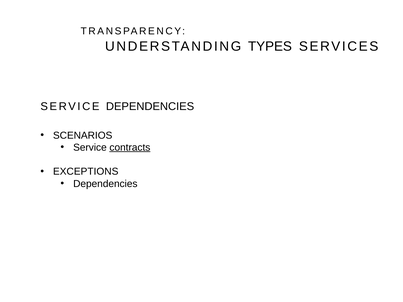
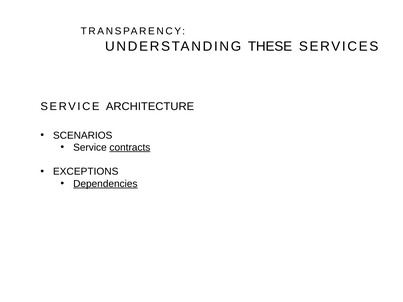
TYPES: TYPES -> THESE (270, 46)
SERVICE DEPENDENCIES: DEPENDENCIES -> ARCHITECTURE (150, 107)
Dependencies underline: none -> present (105, 184)
